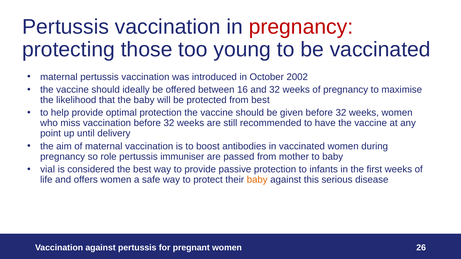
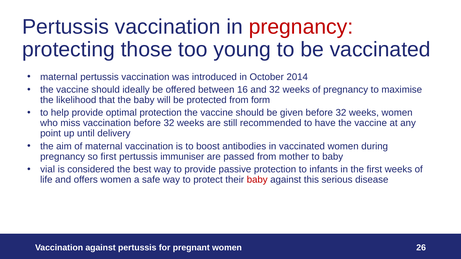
2002: 2002 -> 2014 (297, 77)
from best: best -> form (261, 100)
so role: role -> first (109, 157)
baby colour: orange -> red (257, 180)
